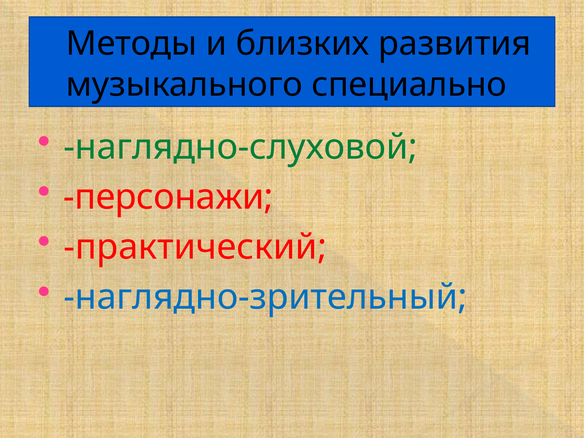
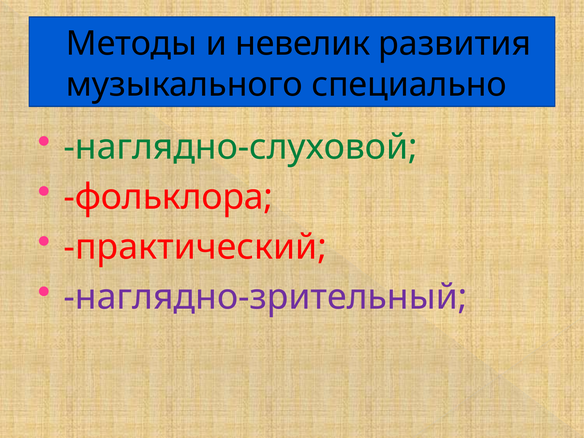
близких: близких -> невелик (303, 44)
персонажи: персонажи -> фольклора (168, 197)
наглядно-зрительный colour: blue -> purple (266, 297)
